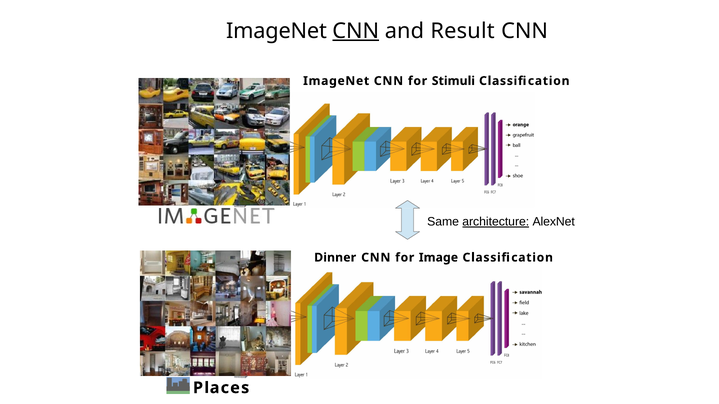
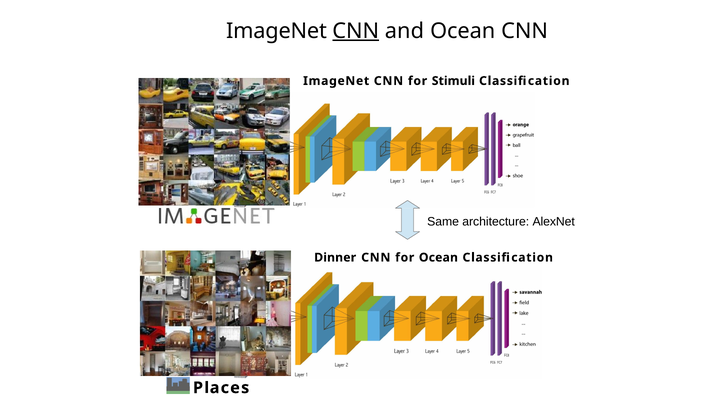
and Result: Result -> Ocean (463, 31)
architecture underline: present -> none (496, 222)
for Image: Image -> Ocean (438, 258)
